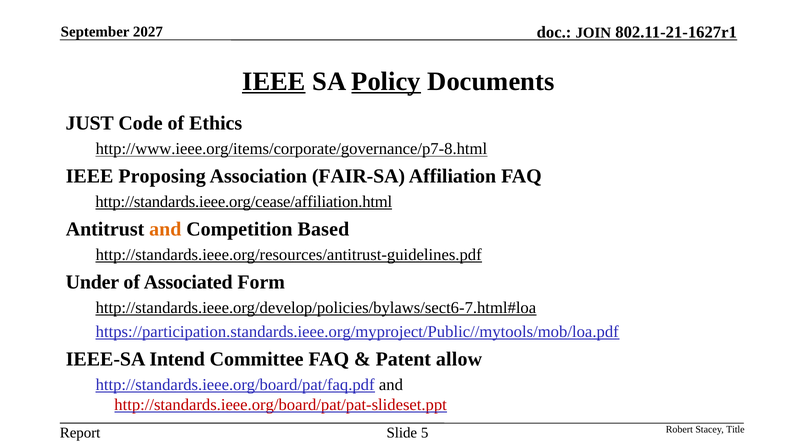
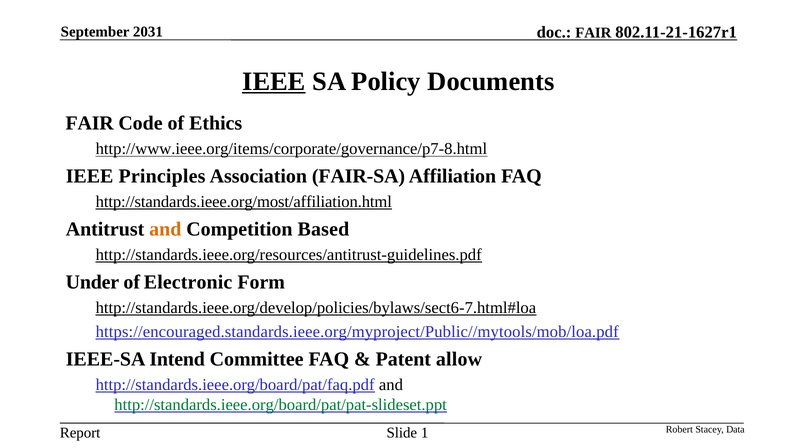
JOIN: JOIN -> FAIR (593, 33)
2027: 2027 -> 2031 (148, 32)
Policy underline: present -> none (386, 81)
JUST: JUST -> FAIR (90, 123)
Proposing: Proposing -> Principles (162, 176)
http://standards.ieee.org/cease/affiliation.html: http://standards.ieee.org/cease/affiliation.html -> http://standards.ieee.org/most/affiliation.html (244, 202)
Associated: Associated -> Electronic (188, 282)
https://participation.standards.ieee.org/myproject/Public//mytools/mob/loa.pdf: https://participation.standards.ieee.org/myproject/Public//mytools/mob/loa.pdf -> https://encouraged.standards.ieee.org/myproject/Public//mytools/mob/loa.pdf (357, 332)
http://standards.ieee.org/board/pat/pat-slideset.ppt colour: red -> green (281, 405)
5: 5 -> 1 (425, 433)
Title: Title -> Data (735, 430)
